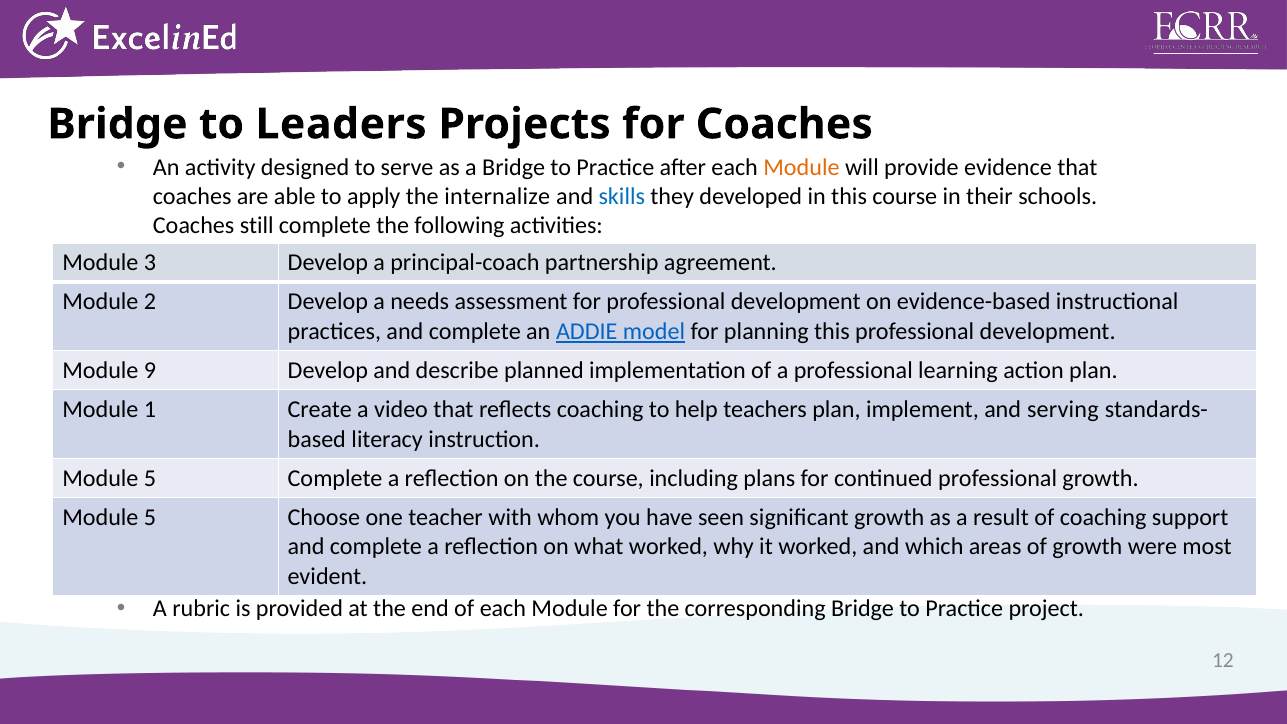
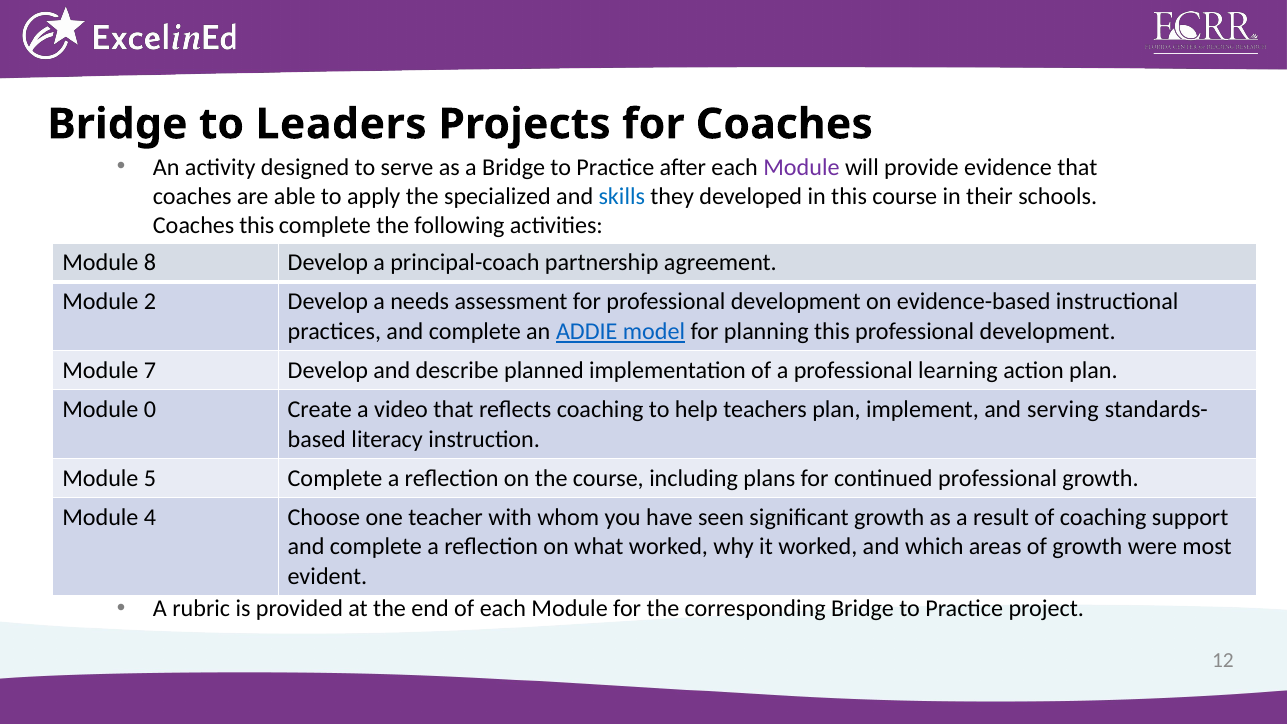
Module colour: orange -> purple (801, 167)
internalize: internalize -> specialized (497, 196)
Coaches still: still -> this (257, 225)
3: 3 -> 8 (150, 263)
9: 9 -> 7 (150, 371)
1: 1 -> 0 (150, 410)
5: 5 -> 4 (150, 517)
